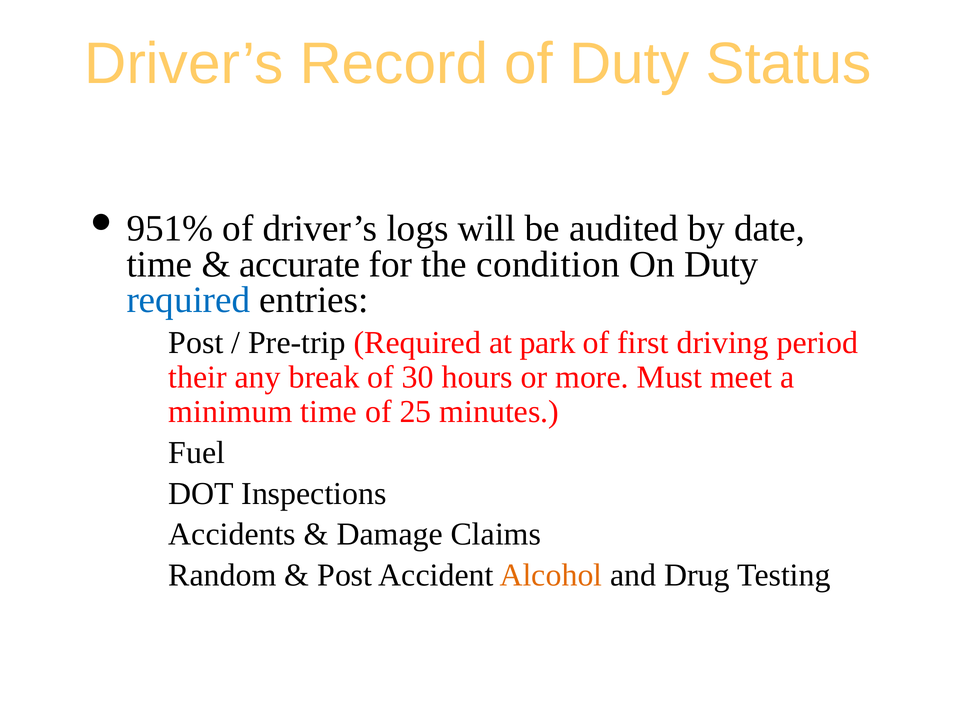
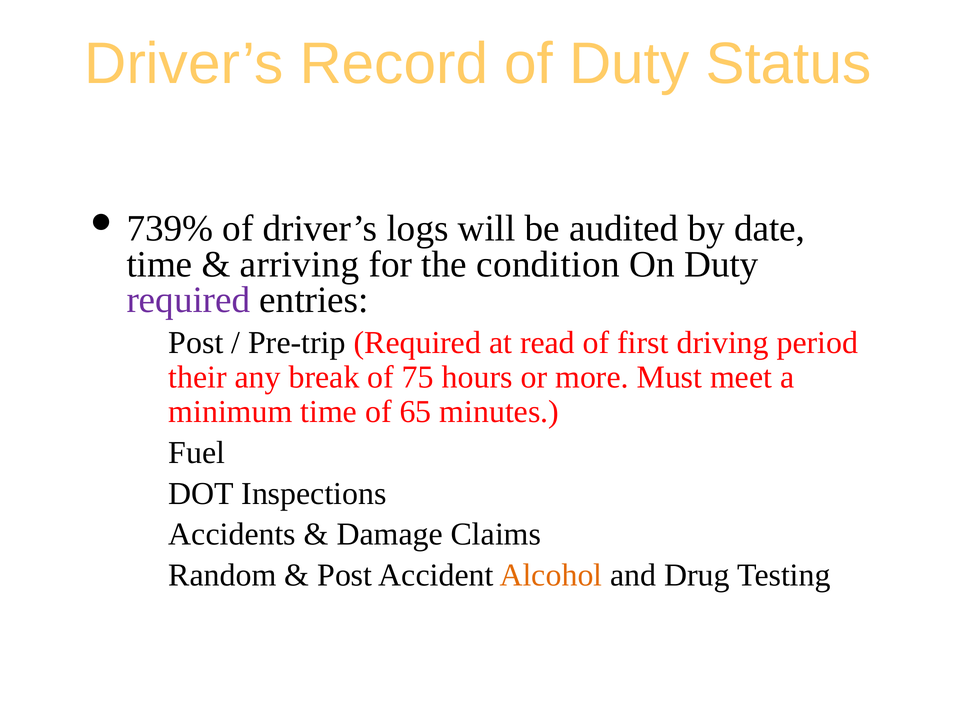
951%: 951% -> 739% (170, 228)
accurate: accurate -> arriving (300, 264)
required colour: blue -> purple (188, 300)
park: park -> read (547, 343)
30: 30 -> 75 (418, 377)
25: 25 -> 65 (415, 412)
